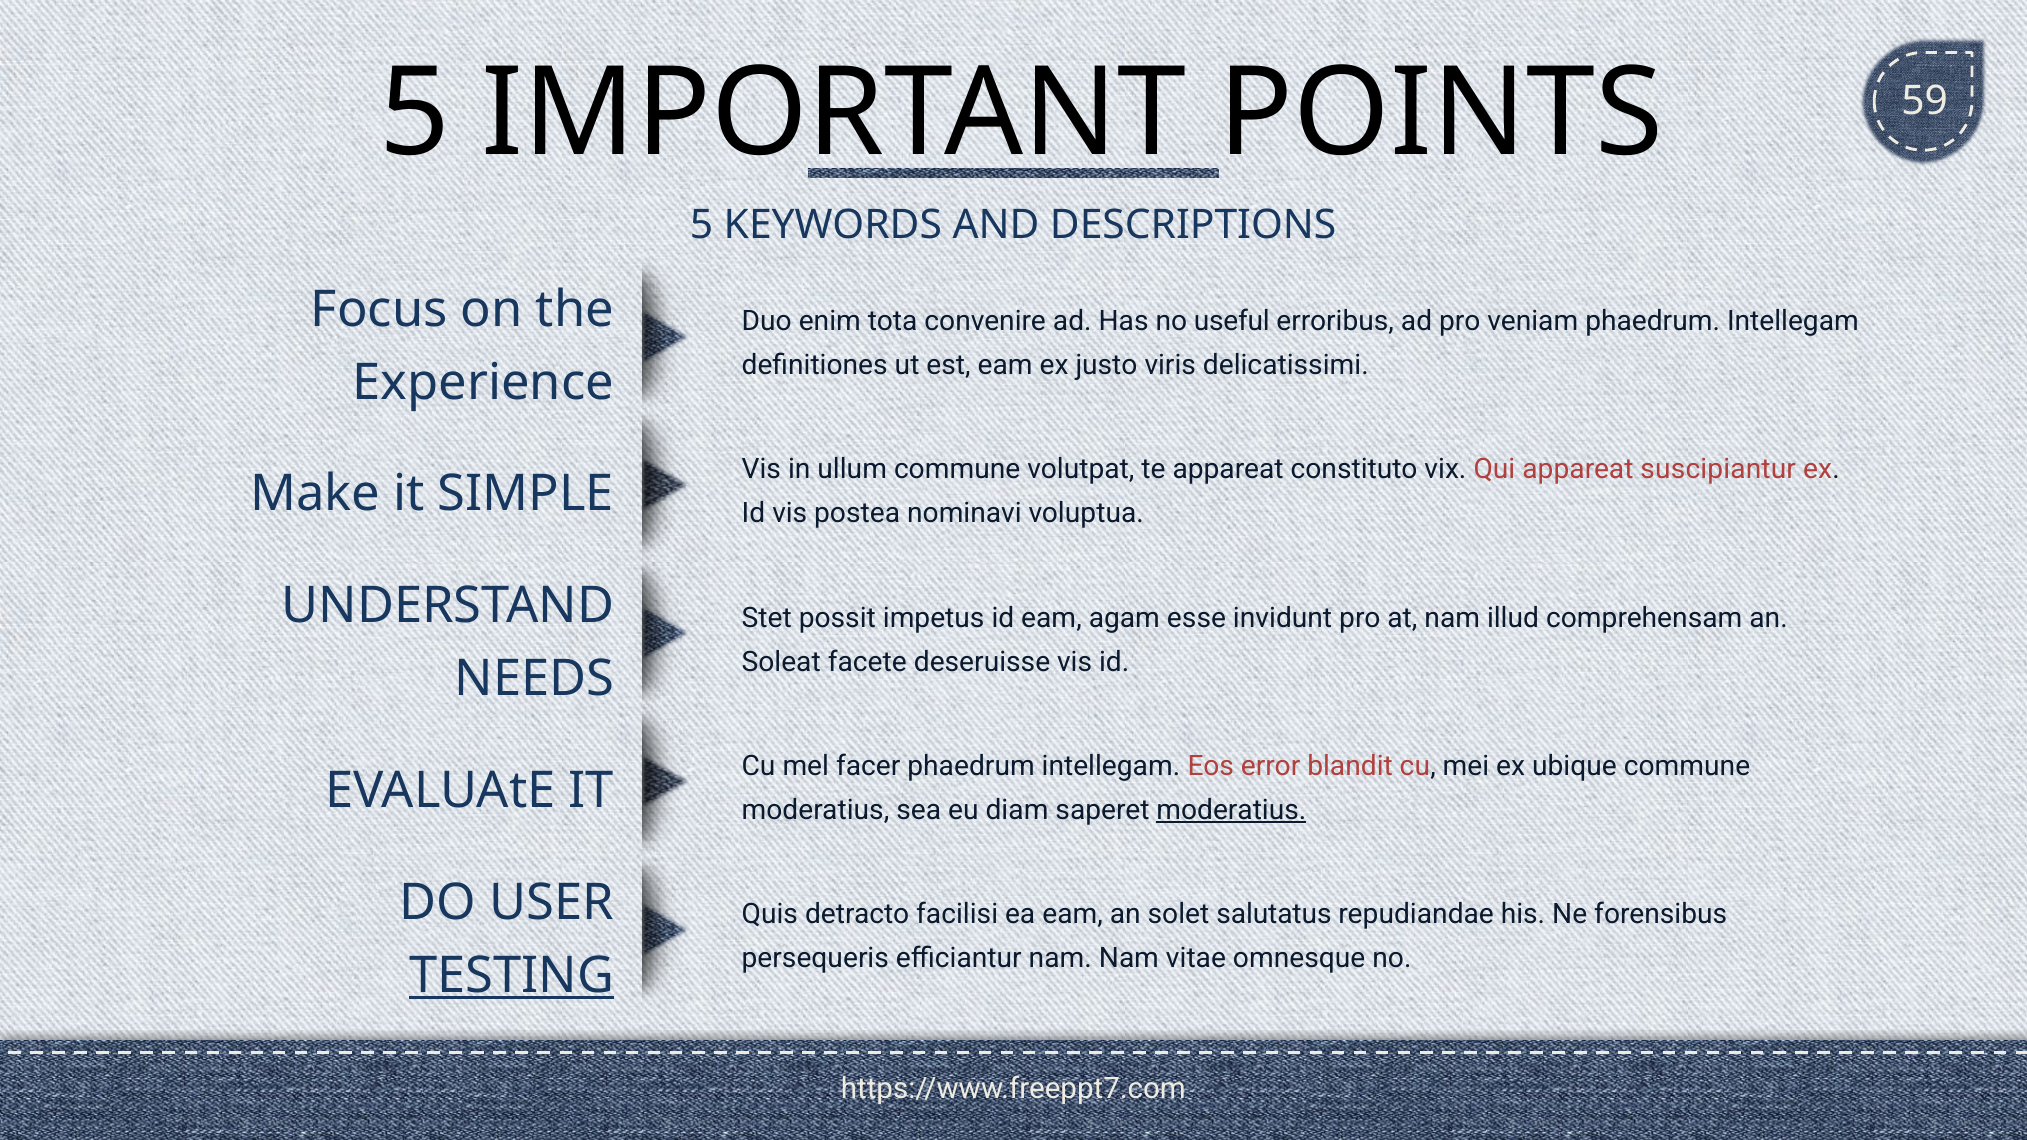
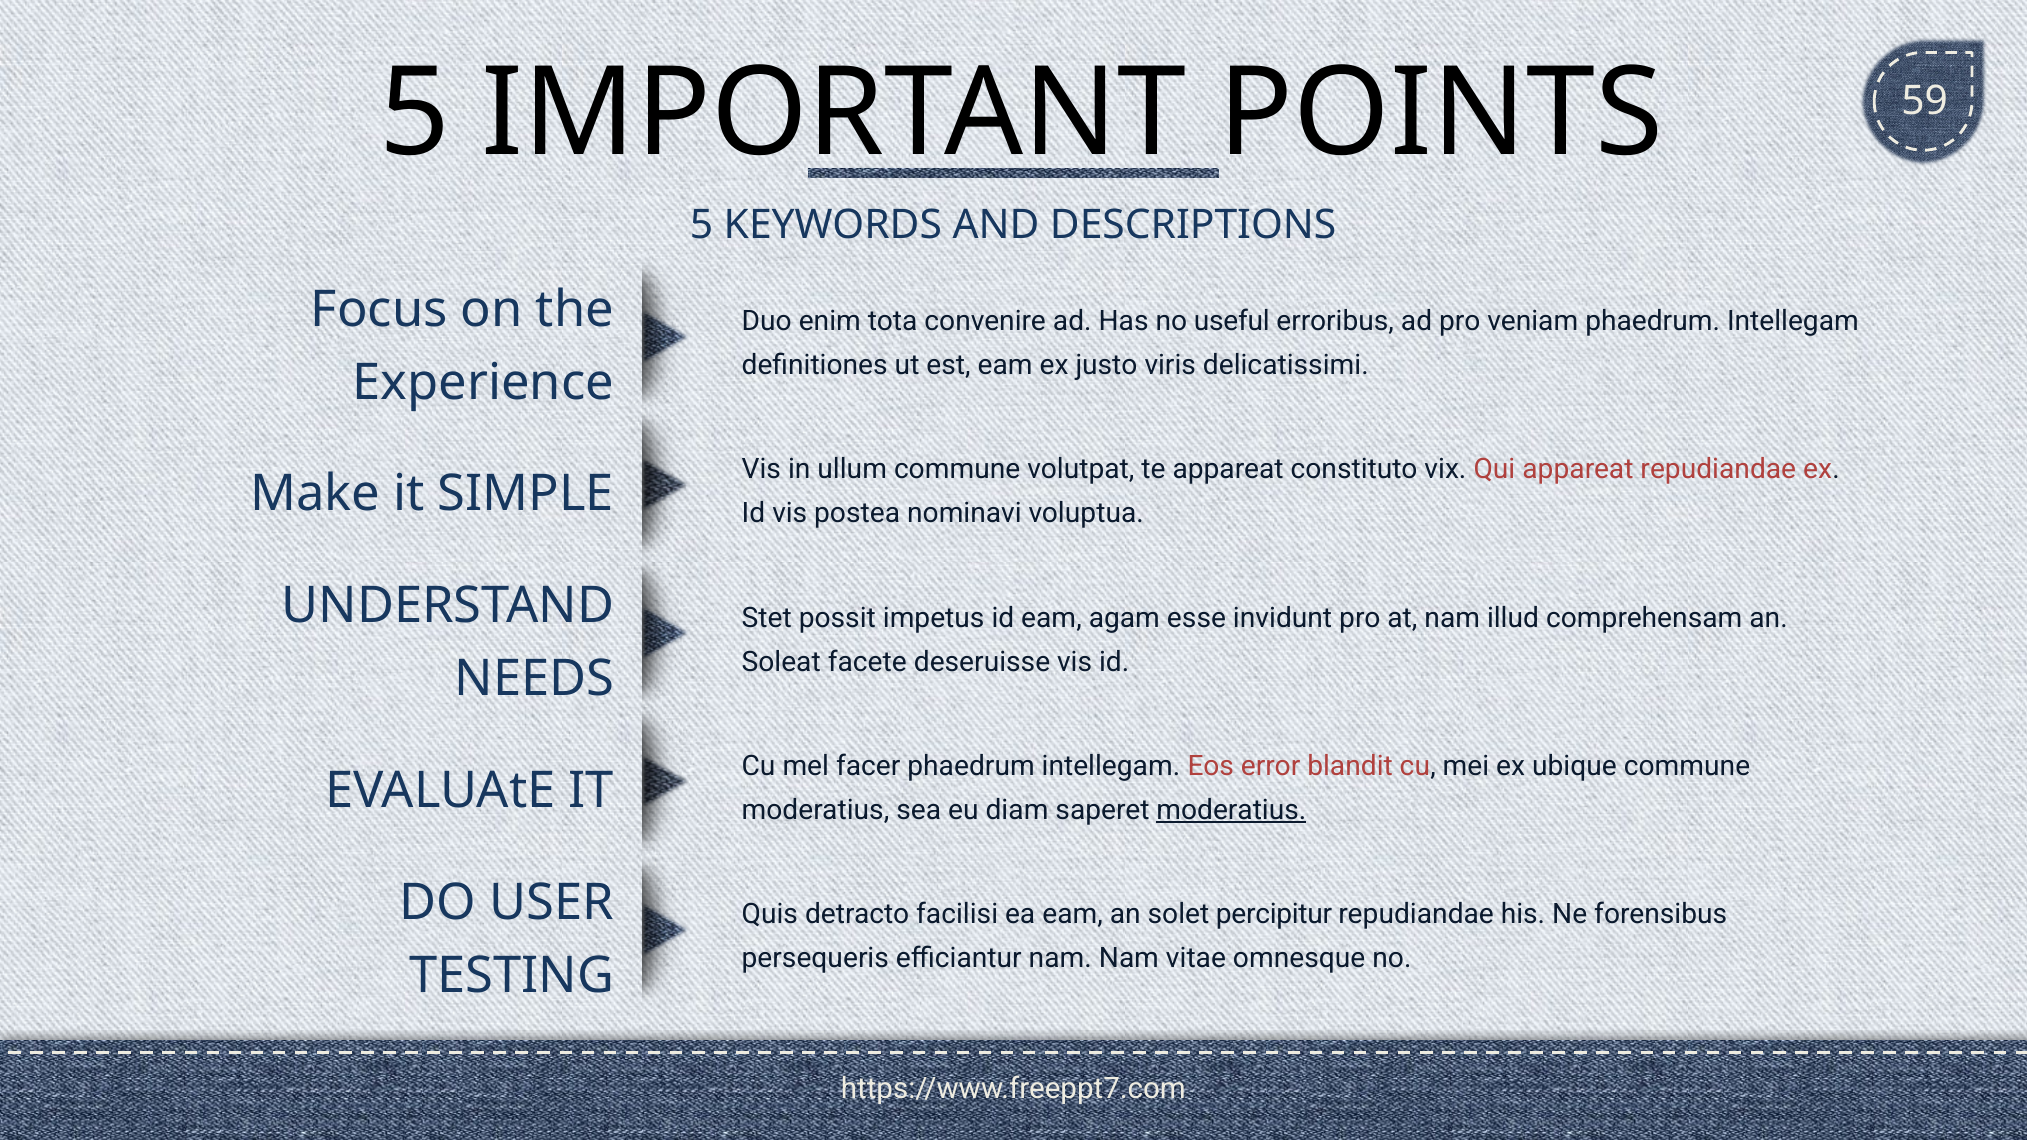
appareat suscipiantur: suscipiantur -> repudiandae (1718, 470)
salutatus: salutatus -> percipitur (1274, 914)
TESTING underline: present -> none (512, 975)
